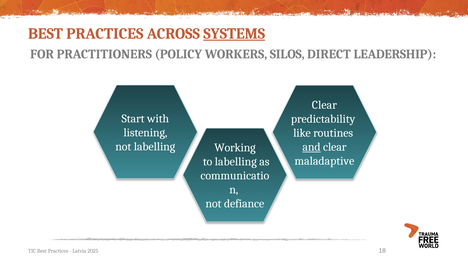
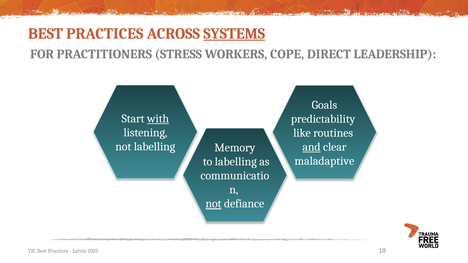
POLICY: POLICY -> STRESS (178, 54)
SILOS: SILOS -> COPE (287, 54)
Clear: Clear -> Goals (324, 105)
with underline: none -> present (158, 119)
Working: Working -> Memory (235, 148)
not underline: none -> present (213, 204)
